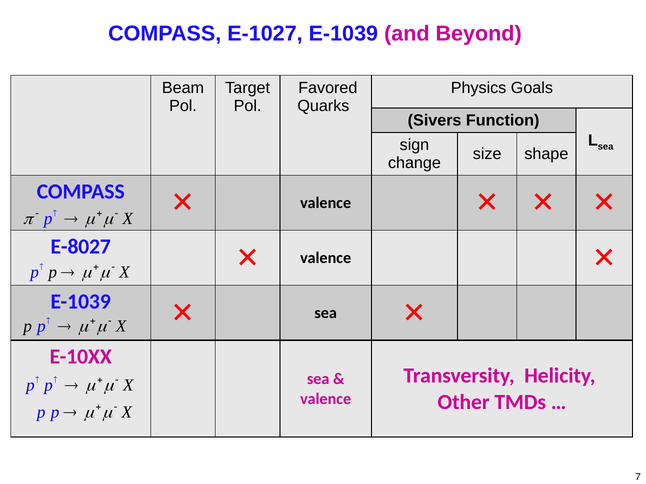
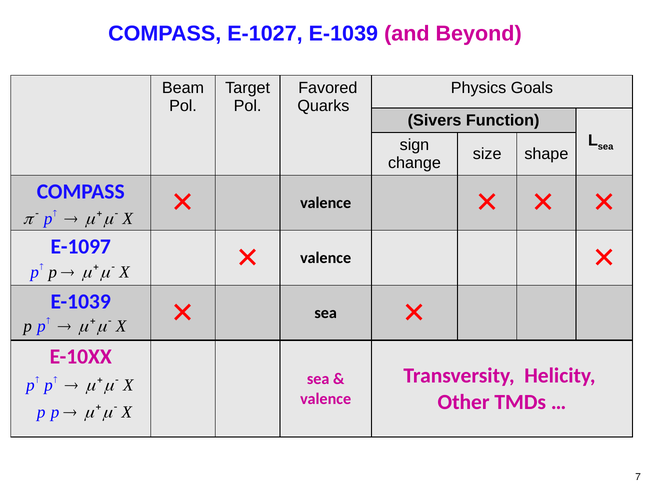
E-8027: E-8027 -> E-1097 (81, 247)
